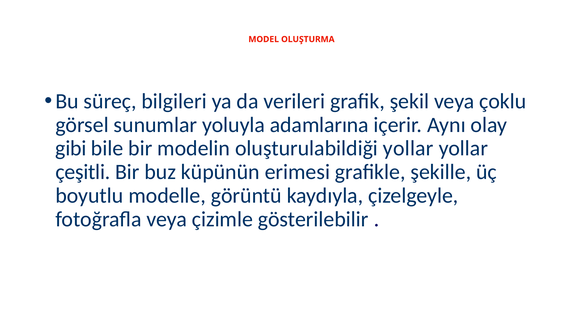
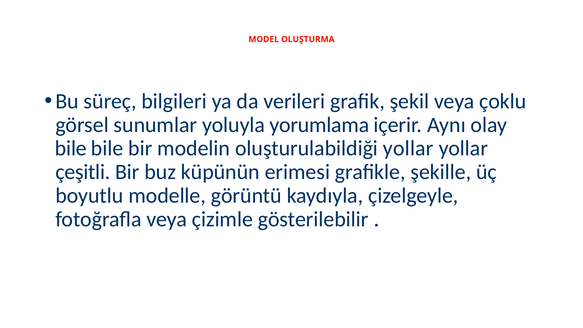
adamlarına: adamlarına -> yorumlama (319, 125)
gibi: gibi -> bile (71, 148)
